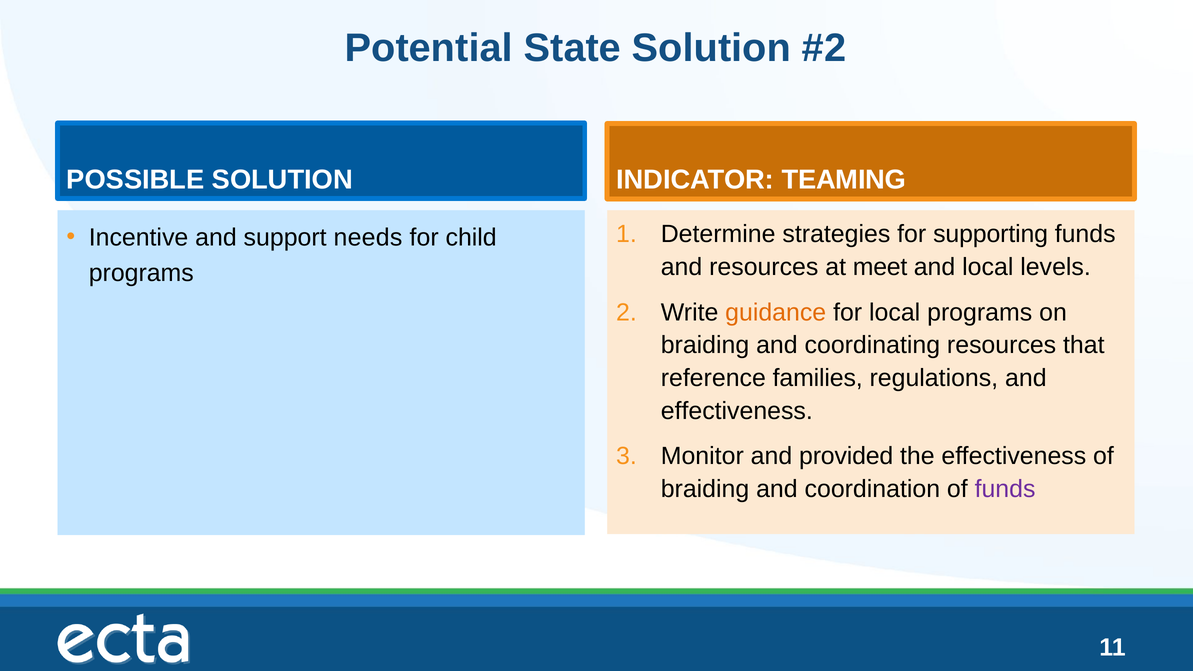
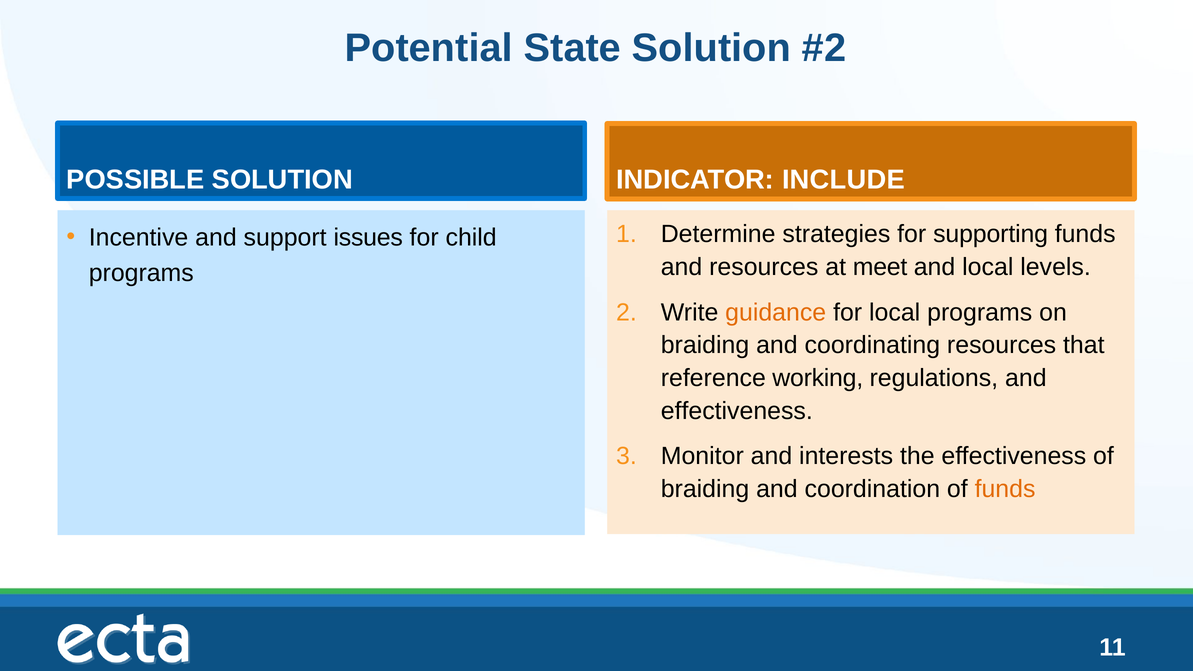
TEAMING: TEAMING -> INCLUDE (844, 180)
needs: needs -> issues (368, 237)
families: families -> working (818, 378)
provided: provided -> interests (846, 456)
funds colour: purple -> orange (1005, 489)
